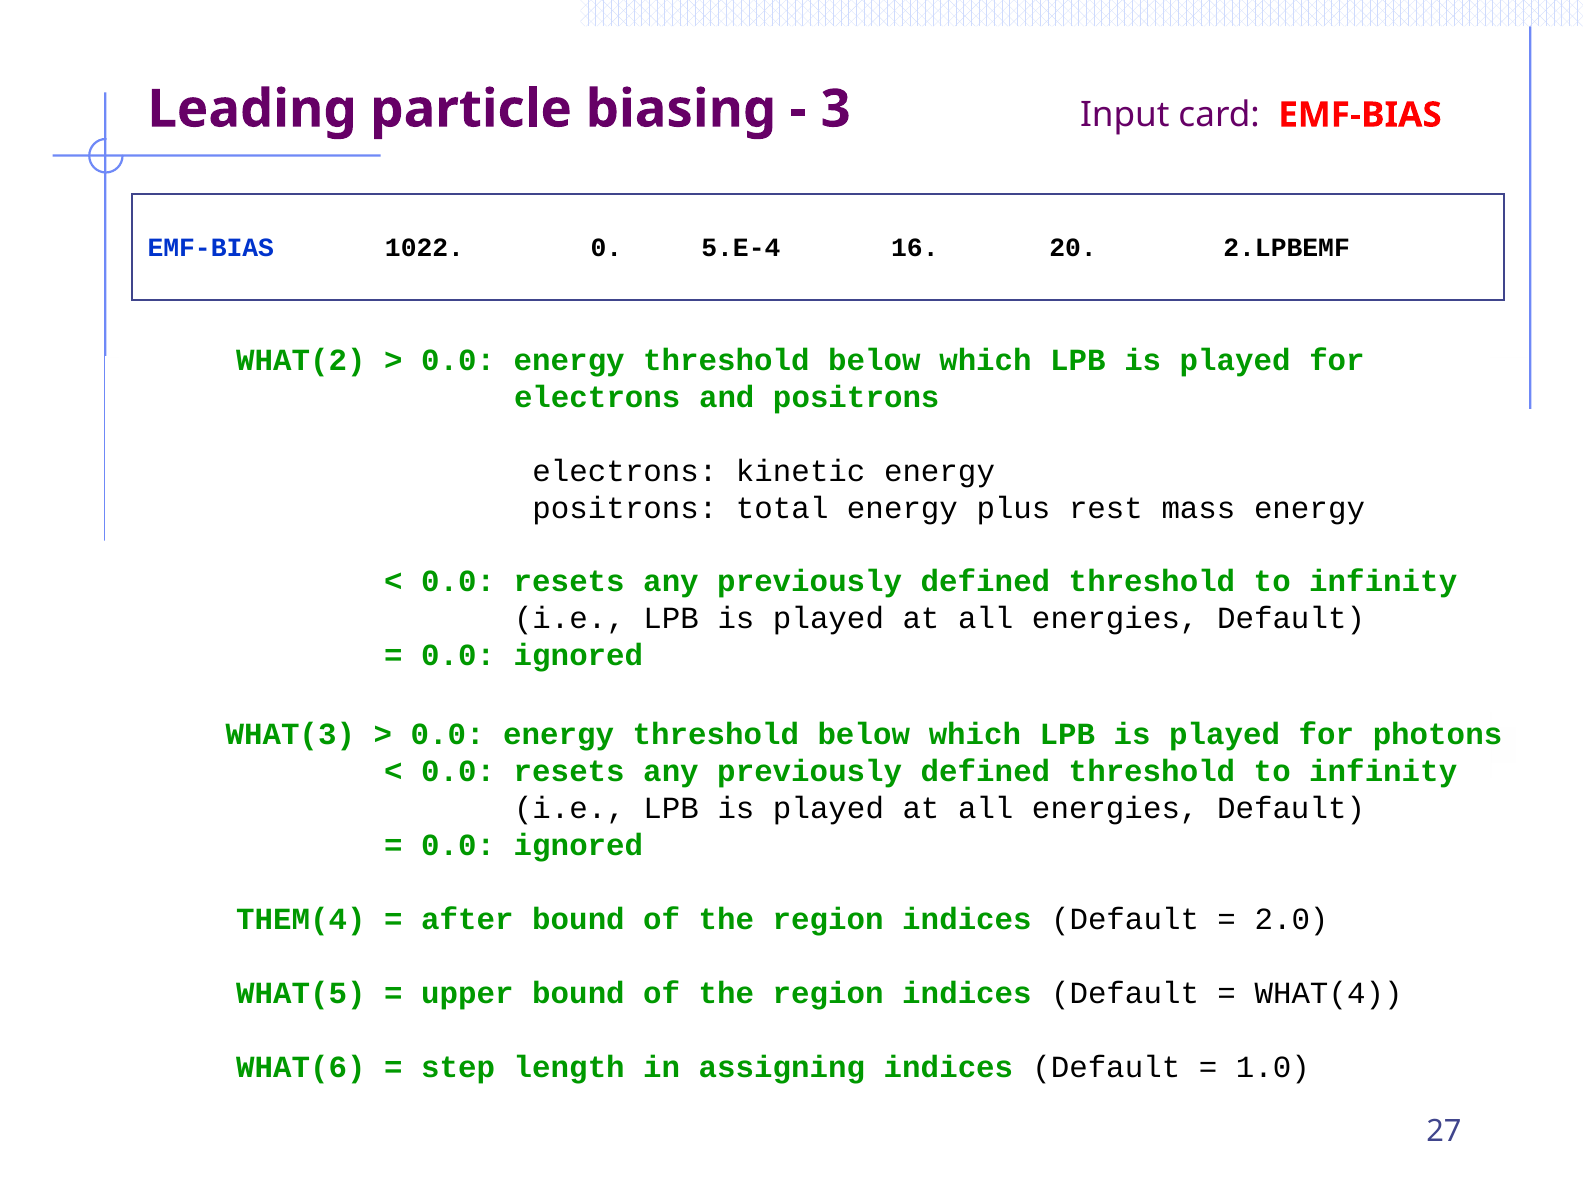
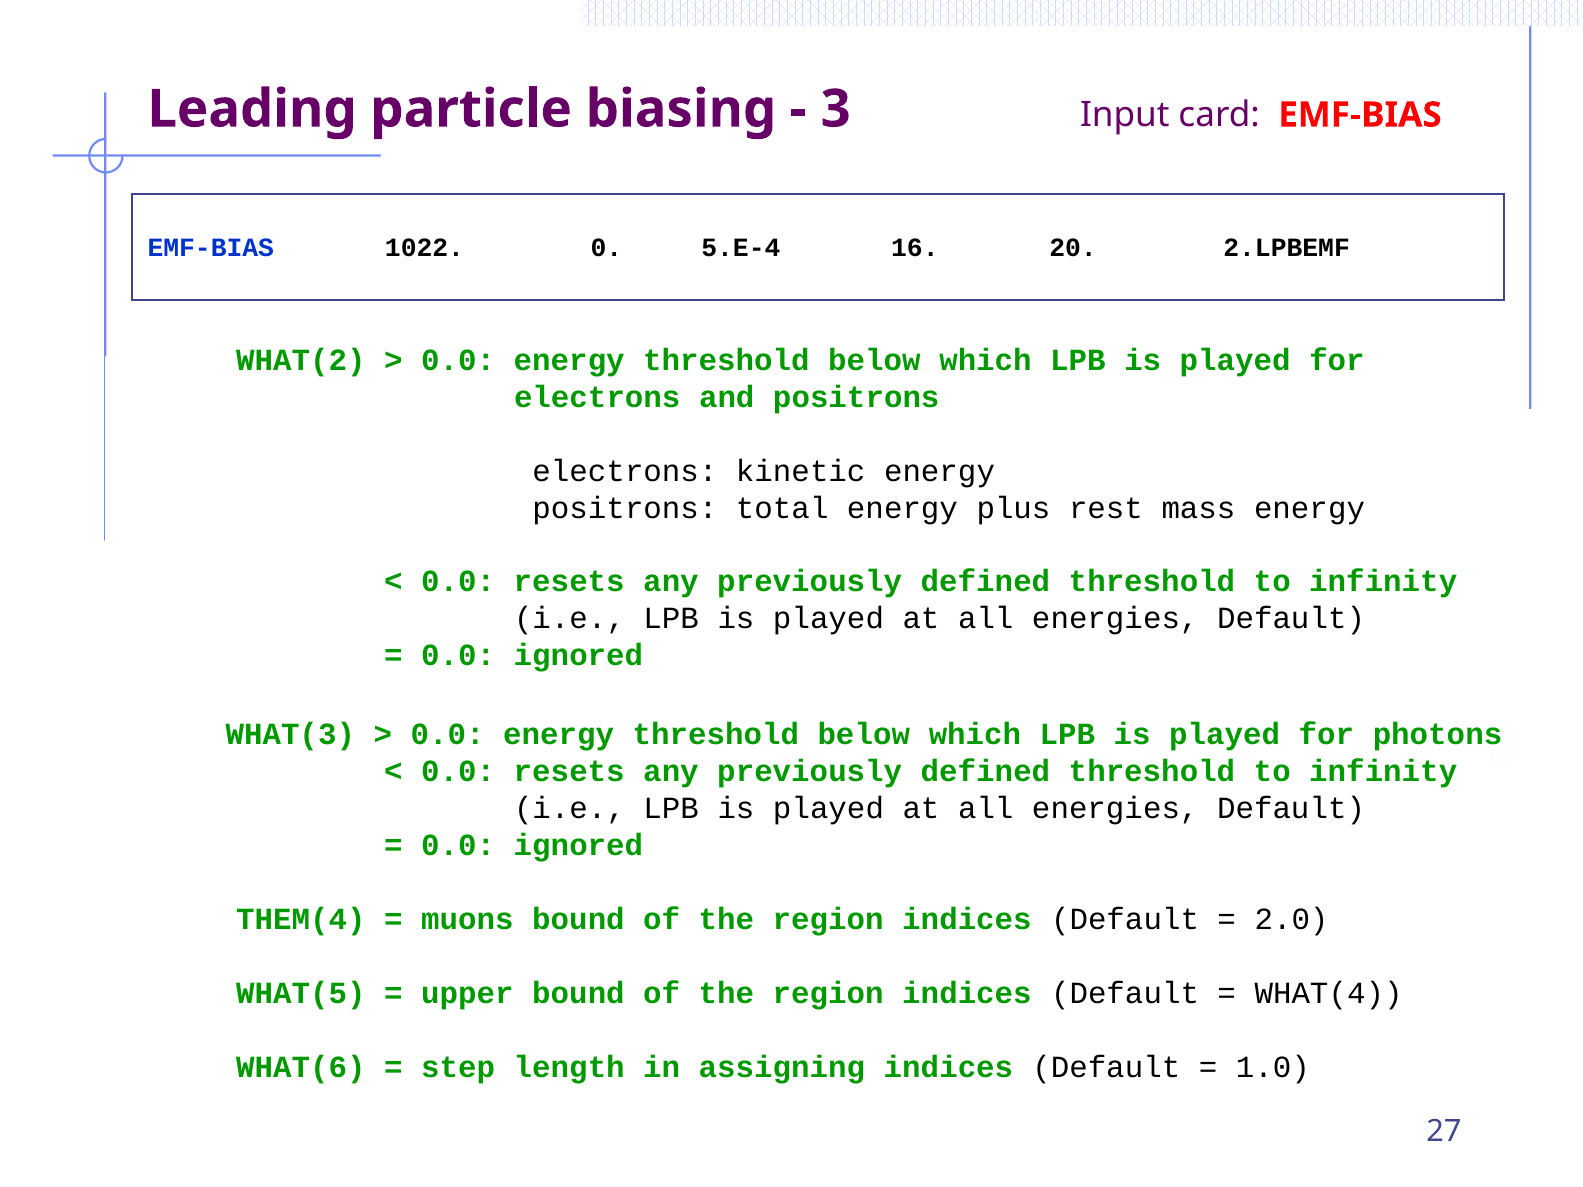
after: after -> muons (467, 920)
